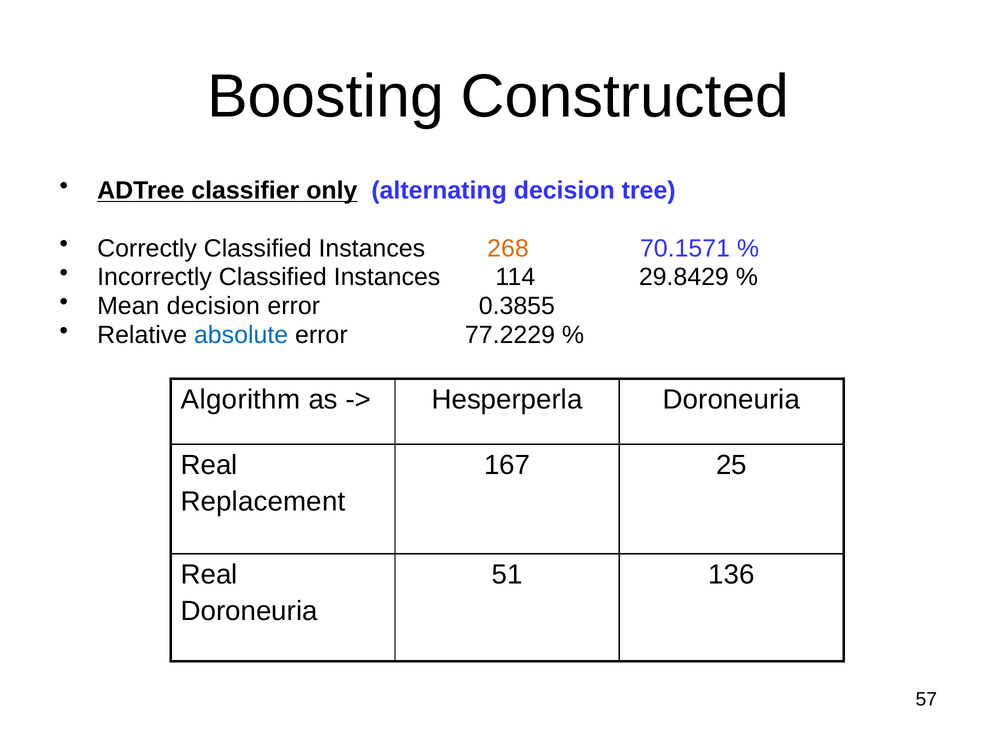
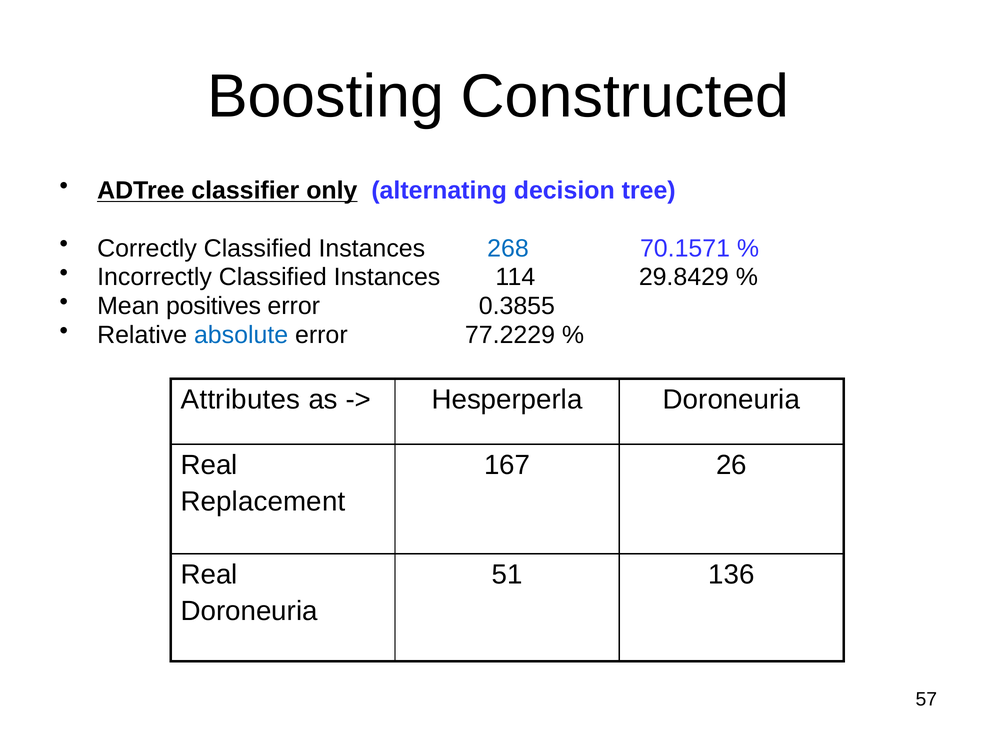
268 colour: orange -> blue (508, 248)
Mean decision: decision -> positives (214, 306)
Algorithm: Algorithm -> Attributes (241, 400)
25: 25 -> 26 (731, 465)
